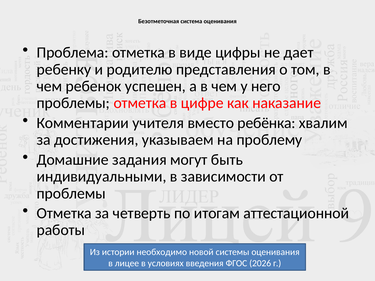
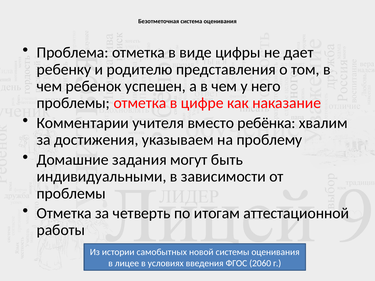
необходимо: необходимо -> самобытных (162, 252)
2026: 2026 -> 2060 (260, 264)
